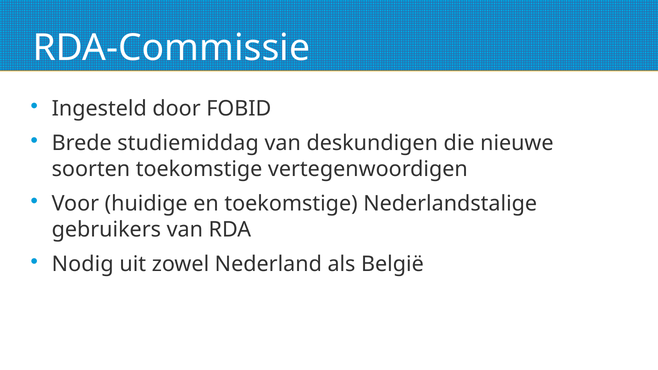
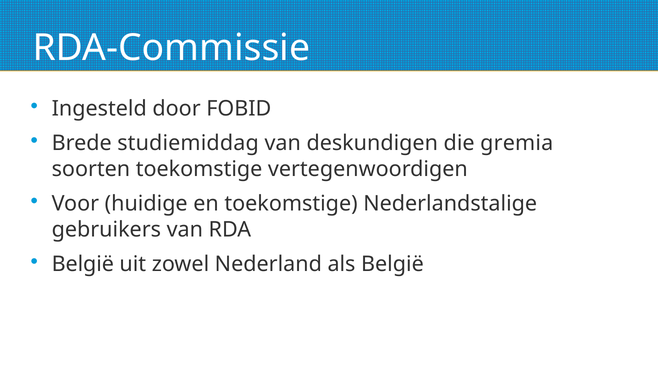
nieuwe: nieuwe -> gremia (517, 143)
Nodig: Nodig -> België (83, 264)
